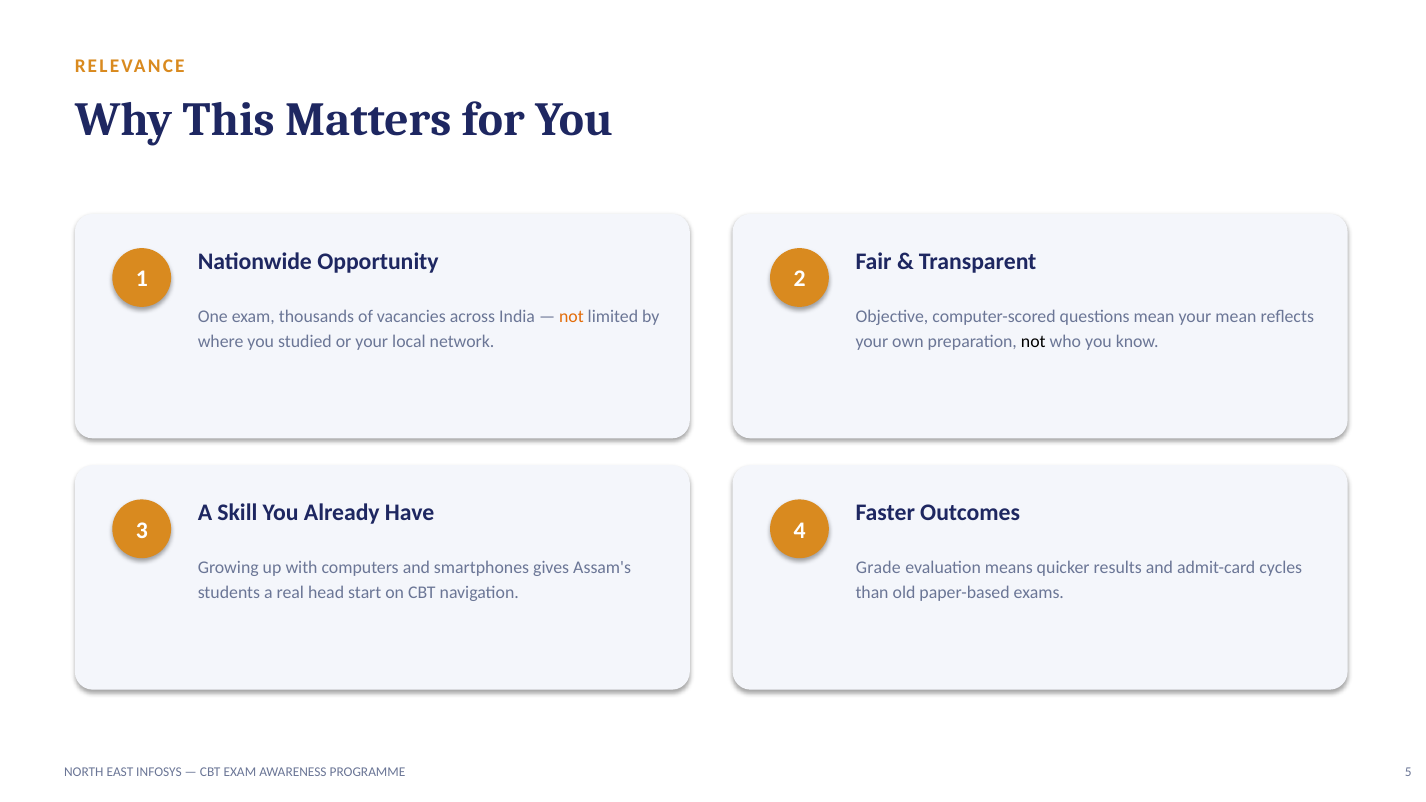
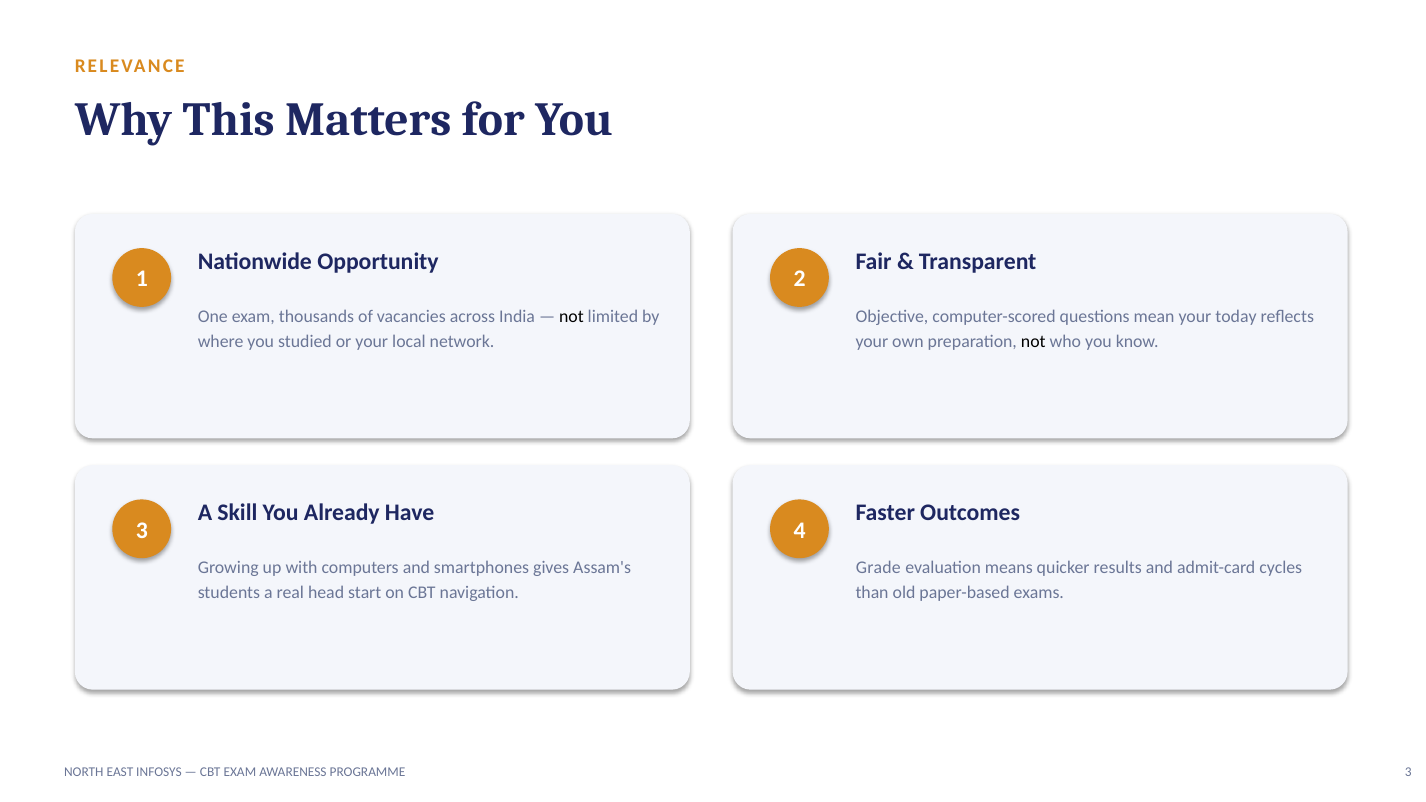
not colour: orange -> black (571, 317)
your mean: mean -> today (1236, 317)
PROGRAMME 5: 5 -> 3 (1408, 773)
